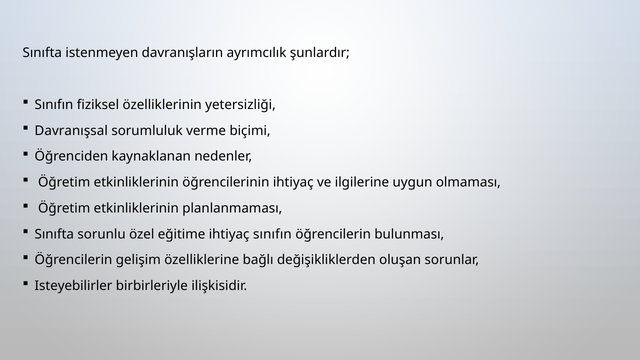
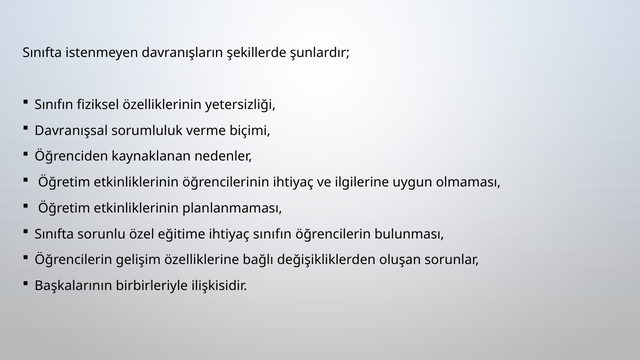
ayrımcılık: ayrımcılık -> şekillerde (257, 53)
Isteyebilirler: Isteyebilirler -> Başkalarının (73, 286)
